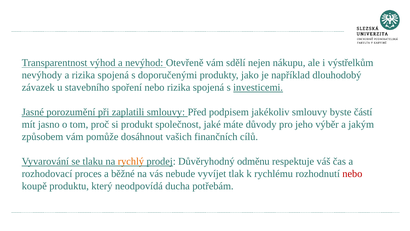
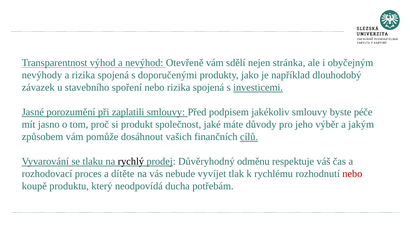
nákupu: nákupu -> stránka (289, 63)
výstřelkům: výstřelkům -> obyčejným (351, 63)
částí: částí -> péče (363, 112)
cílů underline: none -> present (249, 137)
rychlý colour: orange -> black (131, 161)
běžné: běžné -> dítěte (123, 174)
